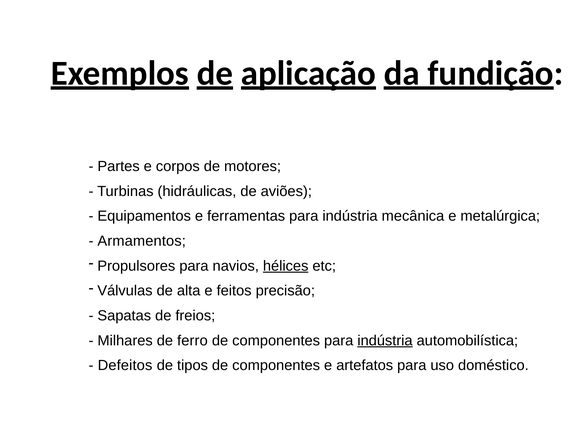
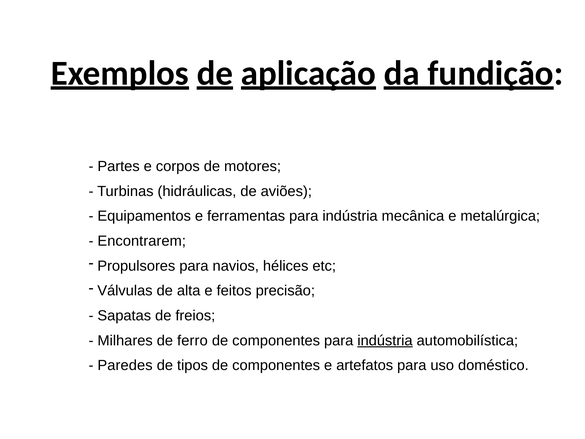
Armamentos: Armamentos -> Encontrarem (142, 241)
hélices underline: present -> none (286, 266)
Defeitos: Defeitos -> Paredes (125, 365)
